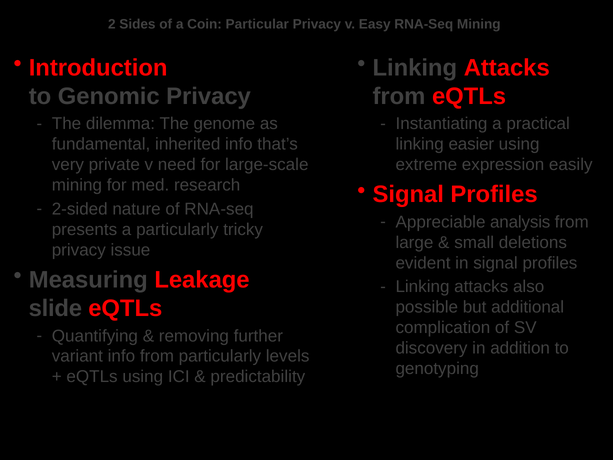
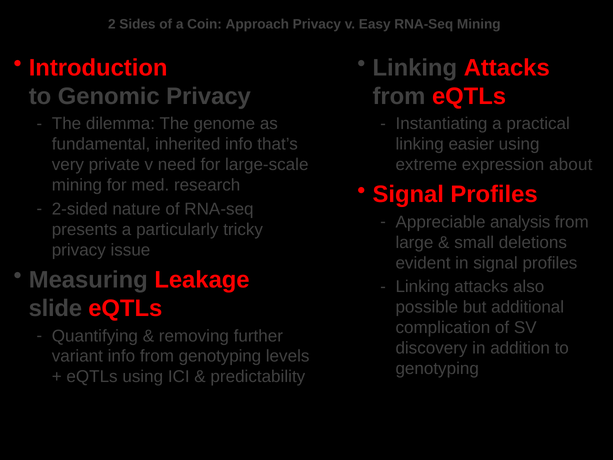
Particular: Particular -> Approach (257, 24)
easily: easily -> about (571, 165)
from particularly: particularly -> genotyping (220, 356)
